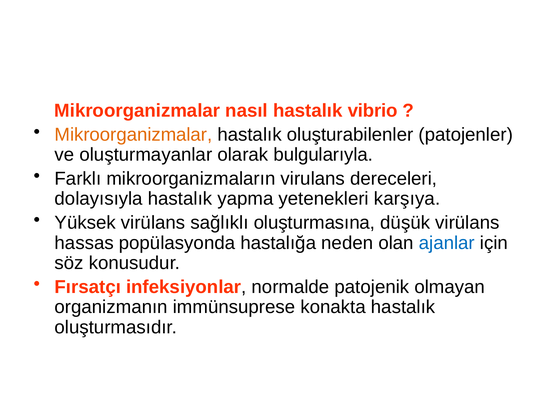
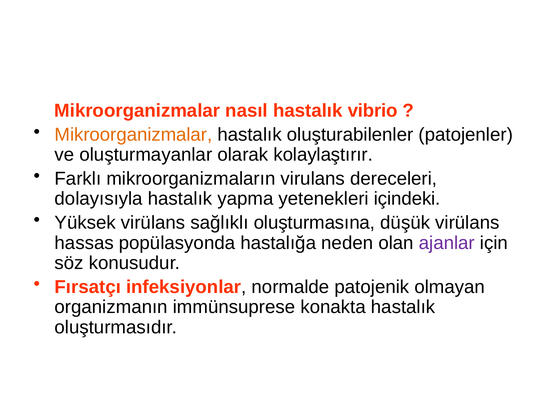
bulgularıyla: bulgularıyla -> kolaylaştırır (323, 155)
karşıya: karşıya -> içindeki (407, 199)
ajanlar colour: blue -> purple (447, 243)
